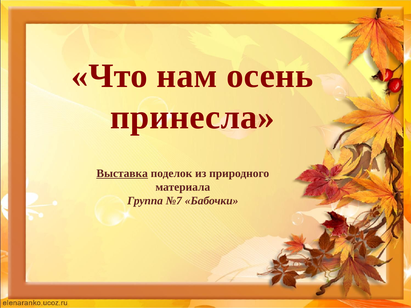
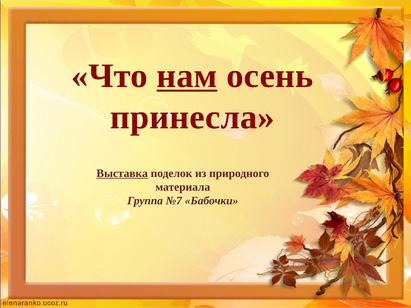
нам underline: none -> present (187, 76)
